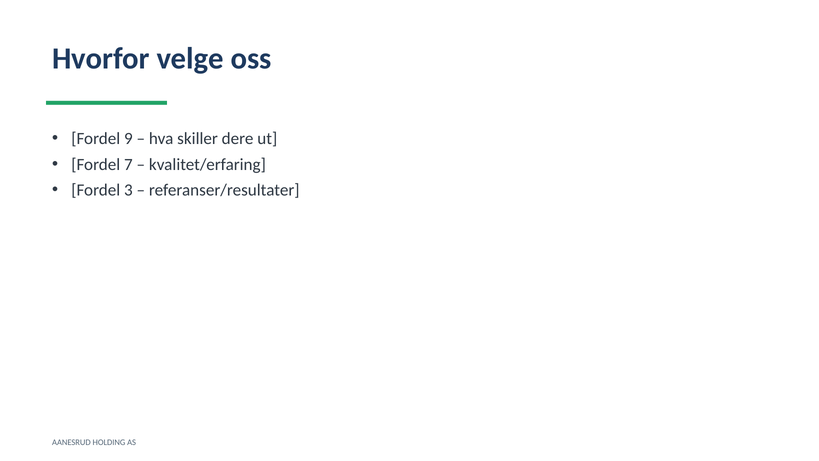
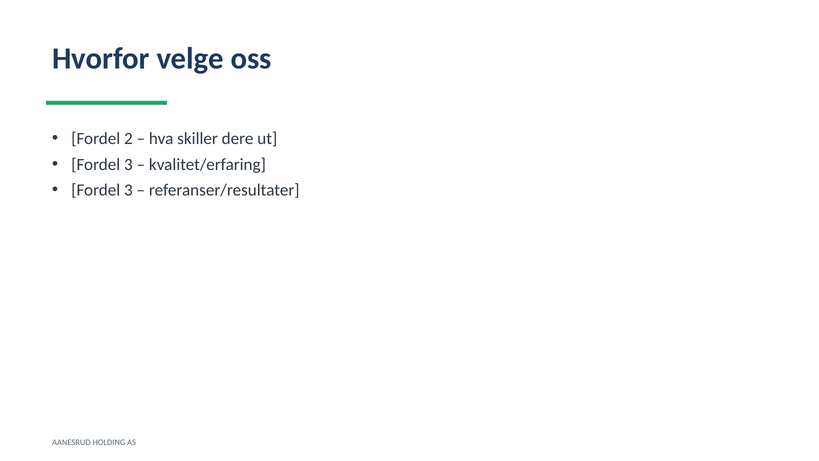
9: 9 -> 2 (128, 139)
7: 7 -> 3 (128, 164)
